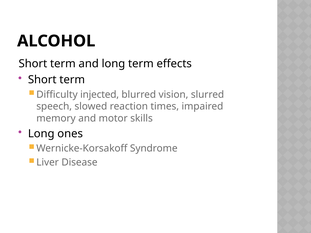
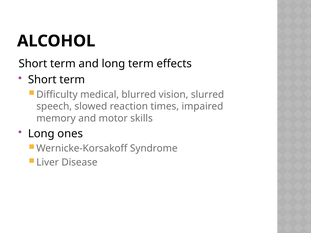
injected: injected -> medical (100, 95)
